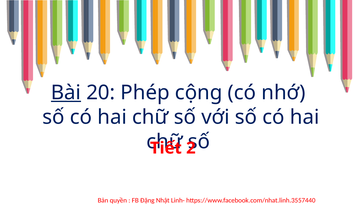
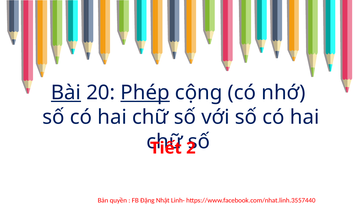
Phép underline: none -> present (145, 93)
